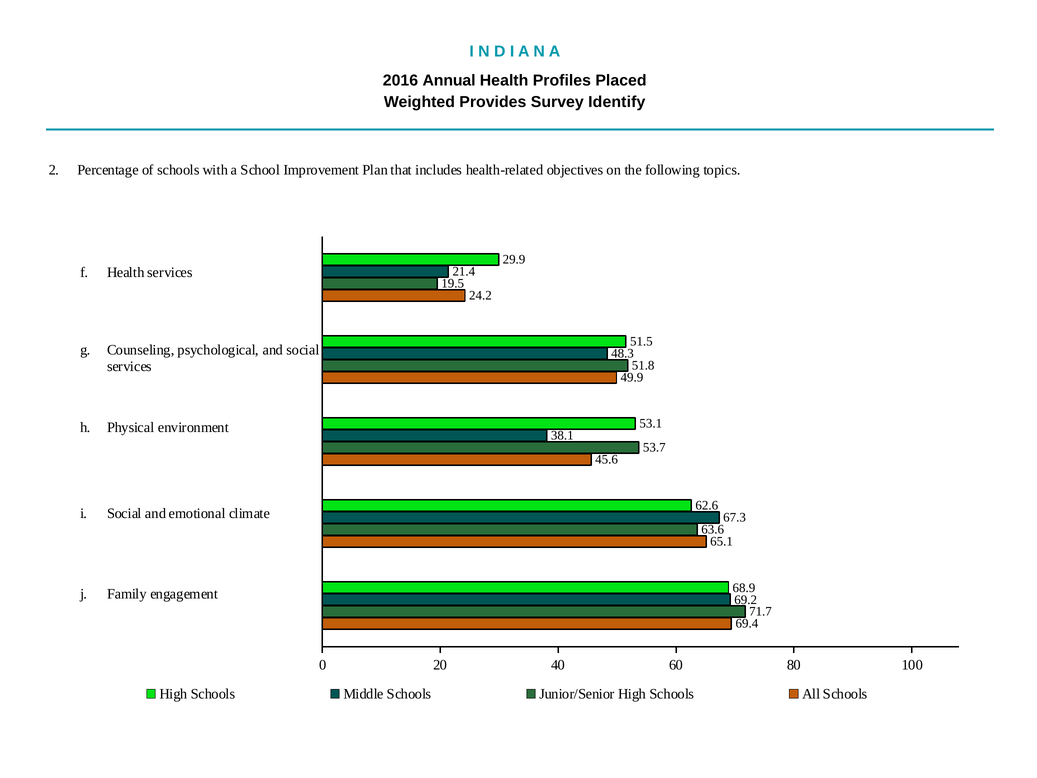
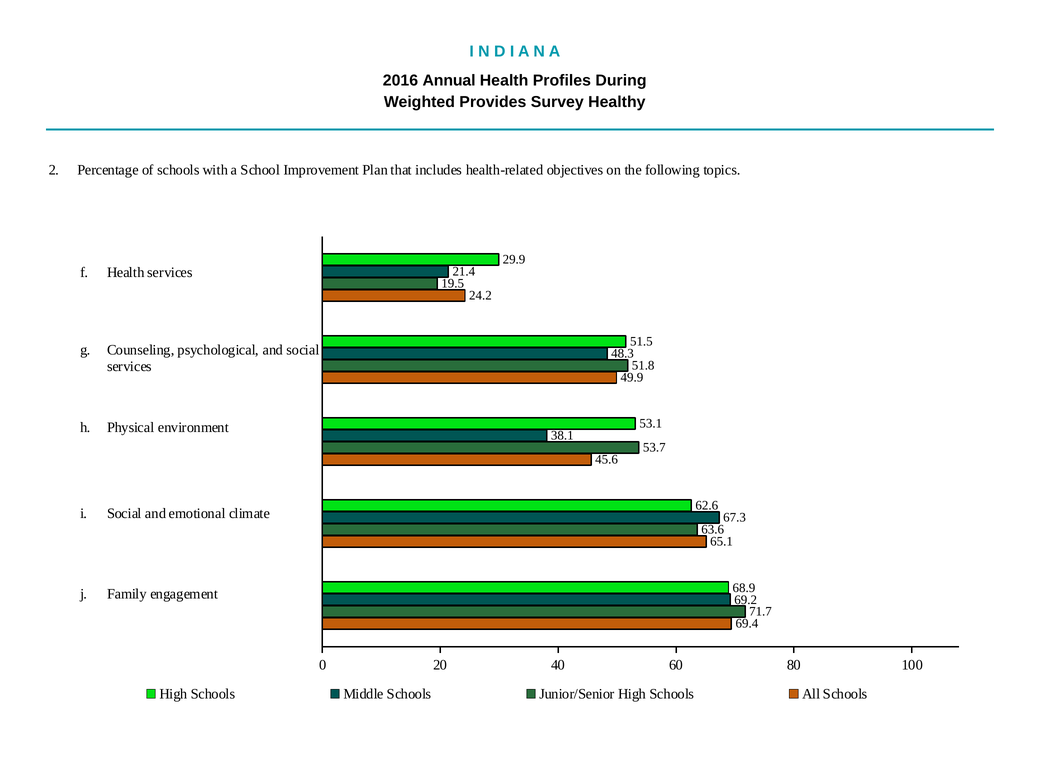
Placed: Placed -> During (621, 81)
Identify: Identify -> Healthy (617, 102)
